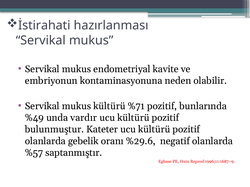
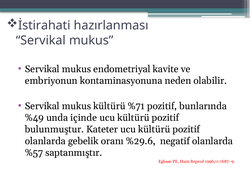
vardır: vardır -> içinde (84, 118)
